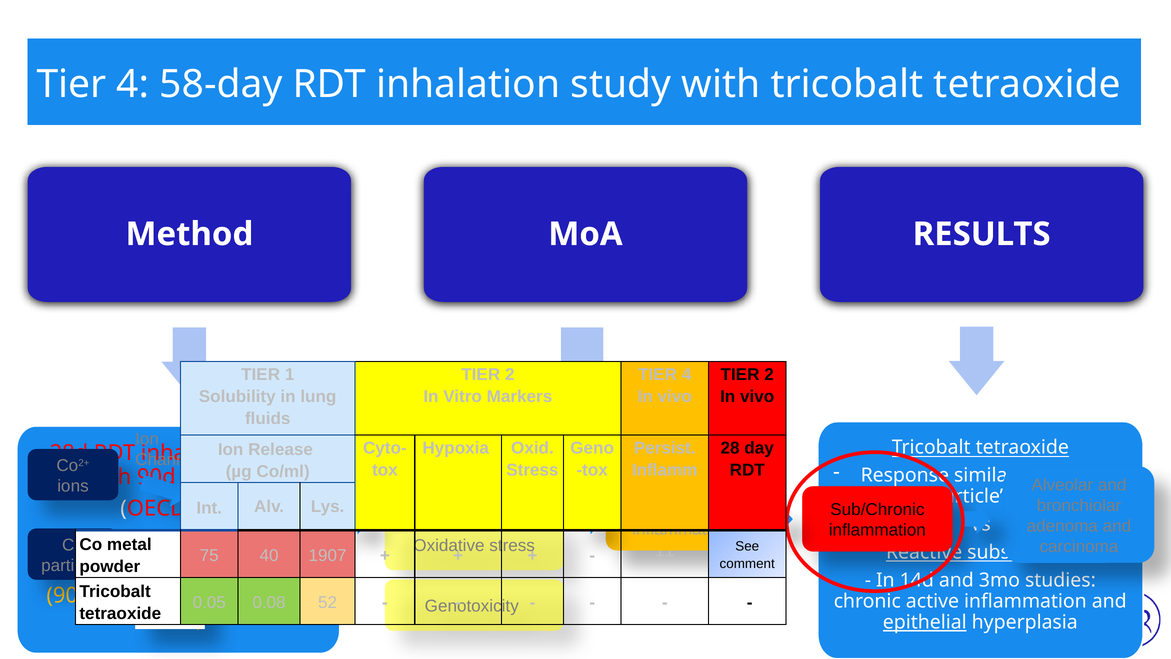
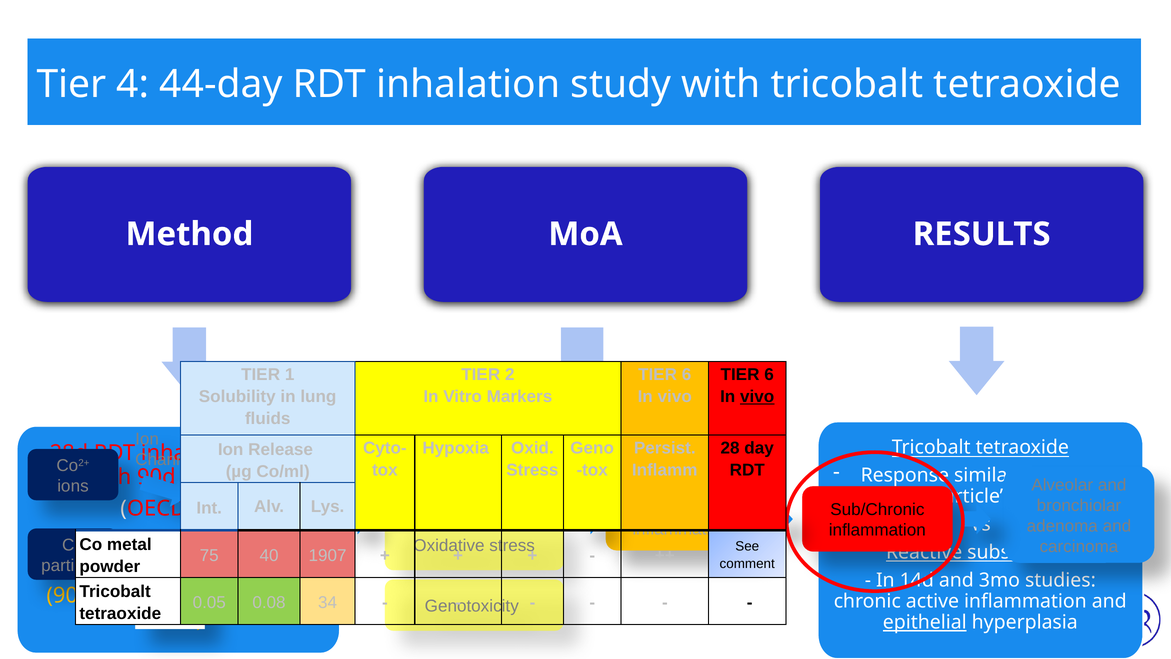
58-day: 58-day -> 44-day (221, 84)
4: 4 -> 6 (687, 374)
2: 2 -> 6 (769, 374)
vivo underline: none -> present (757, 396)
52: 52 -> 34 (328, 602)
